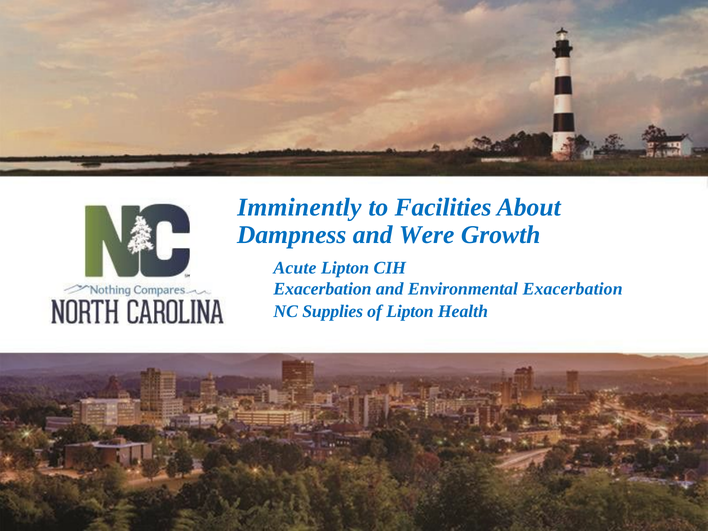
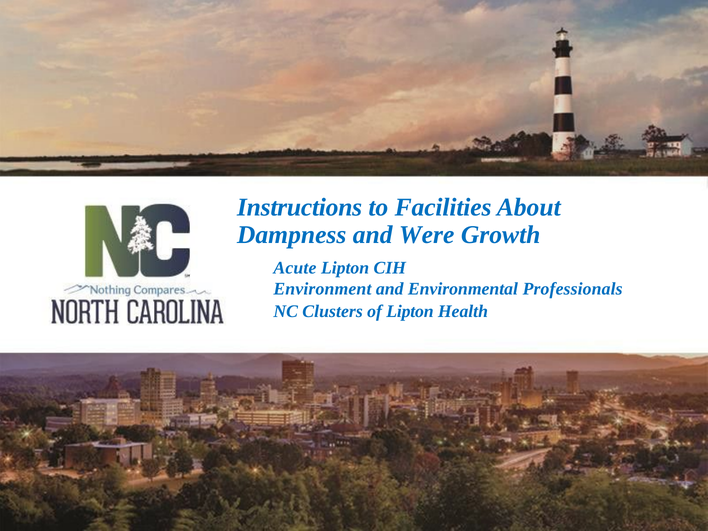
Imminently: Imminently -> Instructions (300, 207)
Exacerbation: Exacerbation -> Environment (322, 289)
Environmental Exacerbation: Exacerbation -> Professionals (573, 289)
Supplies: Supplies -> Clusters (333, 312)
